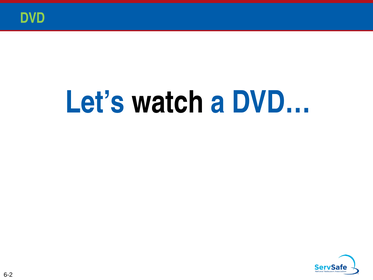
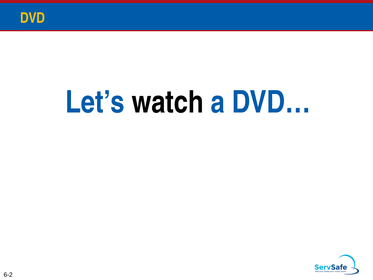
DVD colour: light green -> yellow (32, 18)
